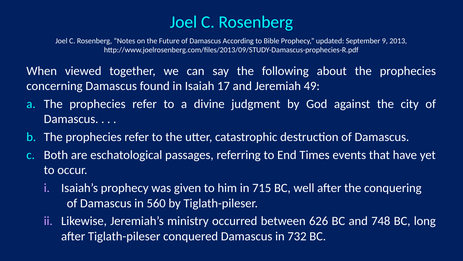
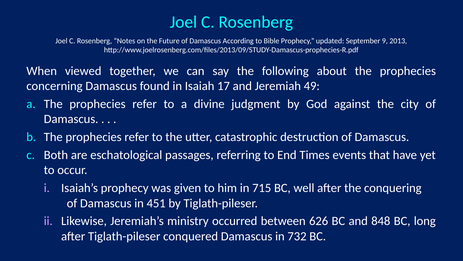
560: 560 -> 451 (156, 203)
748: 748 -> 848 (381, 221)
